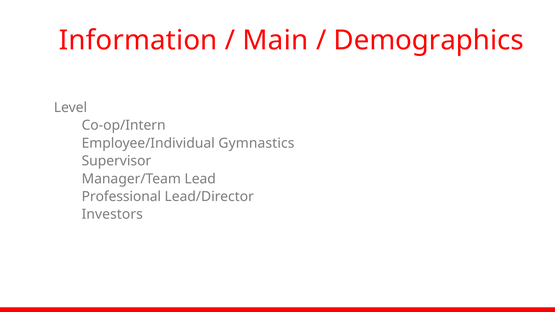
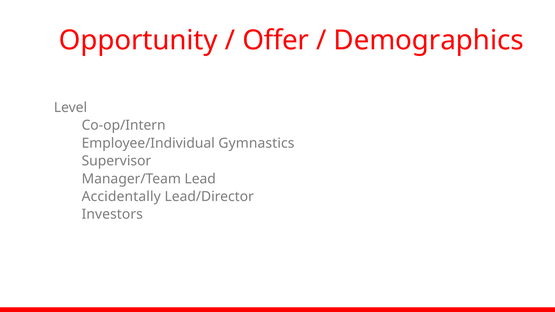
Information: Information -> Opportunity (138, 40)
Main: Main -> Offer (276, 40)
Professional: Professional -> Accidentally (121, 197)
